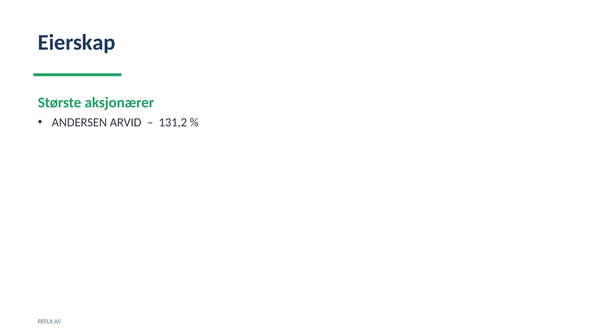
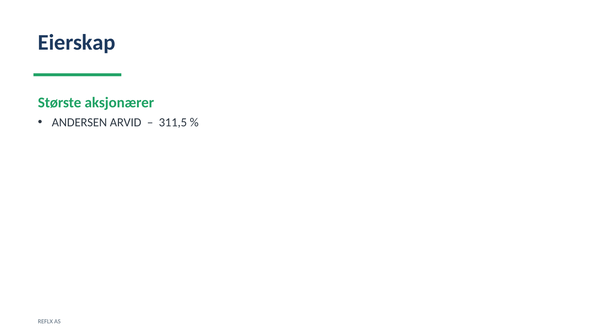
131,2: 131,2 -> 311,5 (173, 122)
